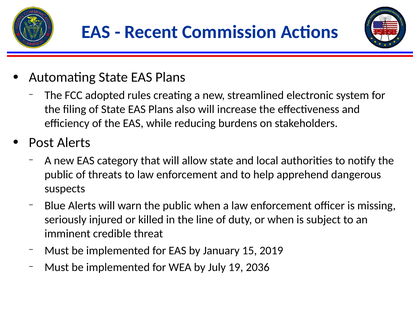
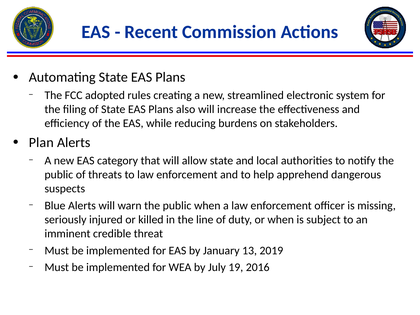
Post: Post -> Plan (41, 143)
15: 15 -> 13 (250, 251)
2036: 2036 -> 2016 (258, 267)
